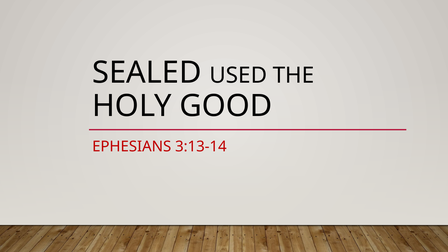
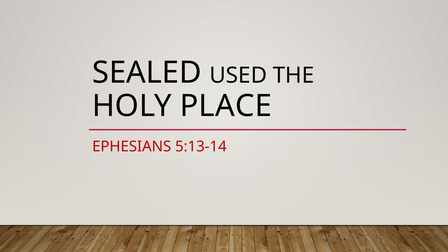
GOOD: GOOD -> PLACE (226, 106)
3:13-14: 3:13-14 -> 5:13-14 (201, 147)
